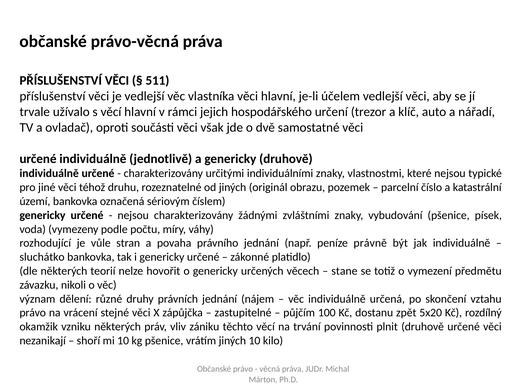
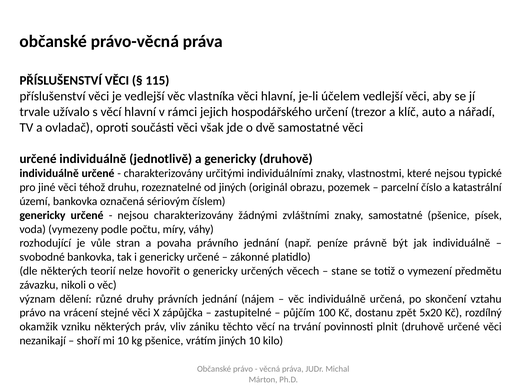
511: 511 -> 115 (157, 80)
znaky vybudování: vybudování -> samostatné (395, 215)
sluchátko: sluchátko -> svobodné (42, 257)
